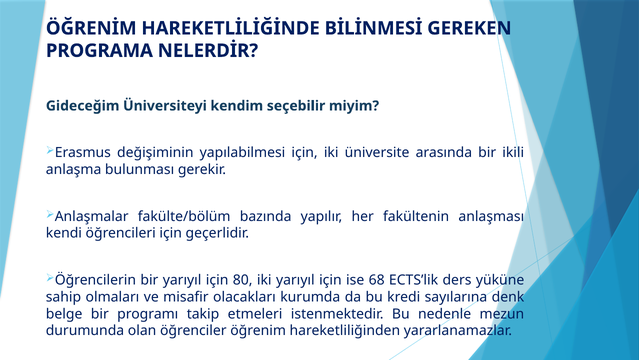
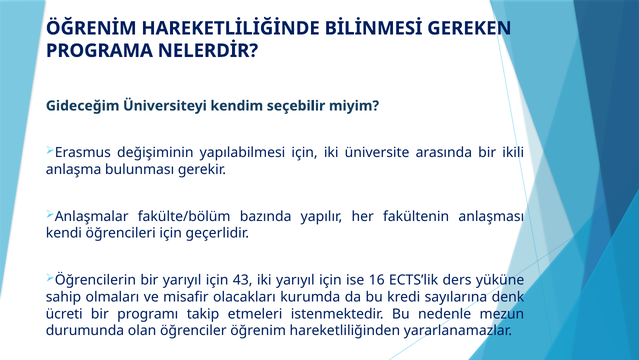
80: 80 -> 43 (243, 280)
68: 68 -> 16 (377, 280)
belge: belge -> ücreti (64, 313)
